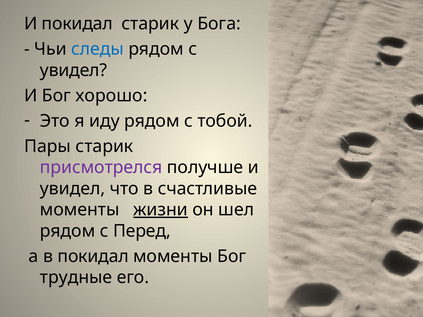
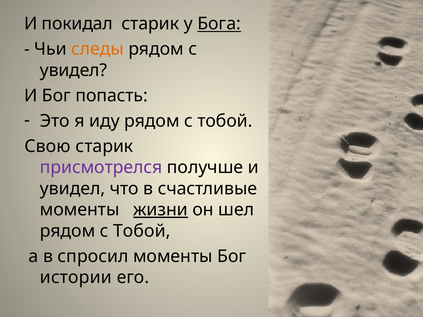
Бога underline: none -> present (219, 24)
следы colour: blue -> orange (98, 49)
хорошо: хорошо -> попасть (112, 96)
Пары: Пары -> Свою (47, 146)
Перед: Перед -> Тобой (142, 231)
в покидал: покидал -> спросил (93, 256)
трудные: трудные -> истории (76, 278)
